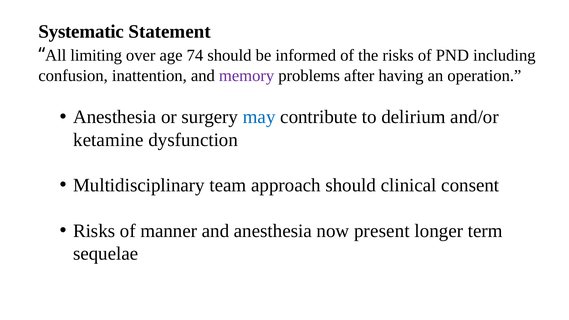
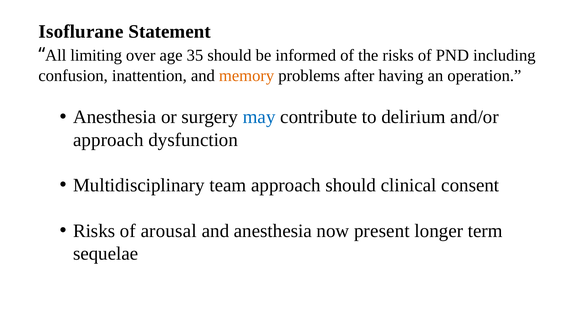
Systematic: Systematic -> Isoflurane (81, 32)
74: 74 -> 35 (195, 55)
memory colour: purple -> orange (247, 76)
ketamine: ketamine -> approach (108, 140)
manner: manner -> arousal (169, 231)
